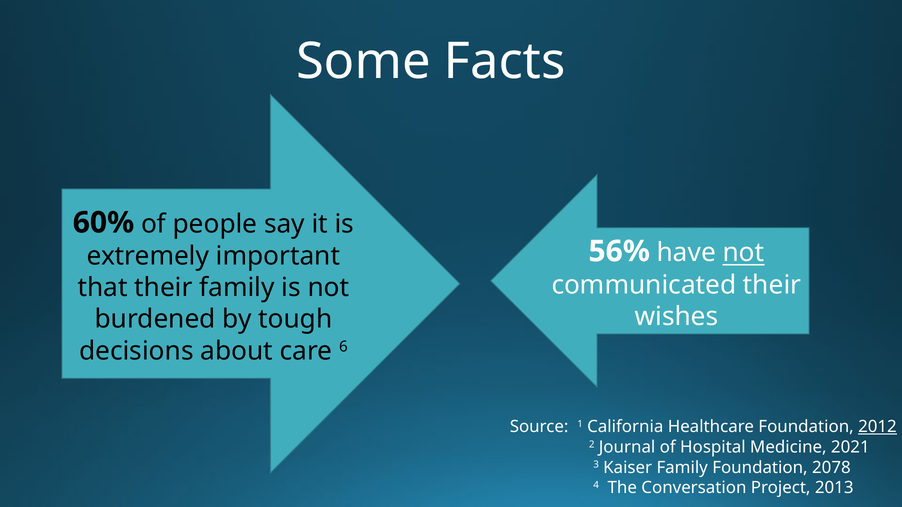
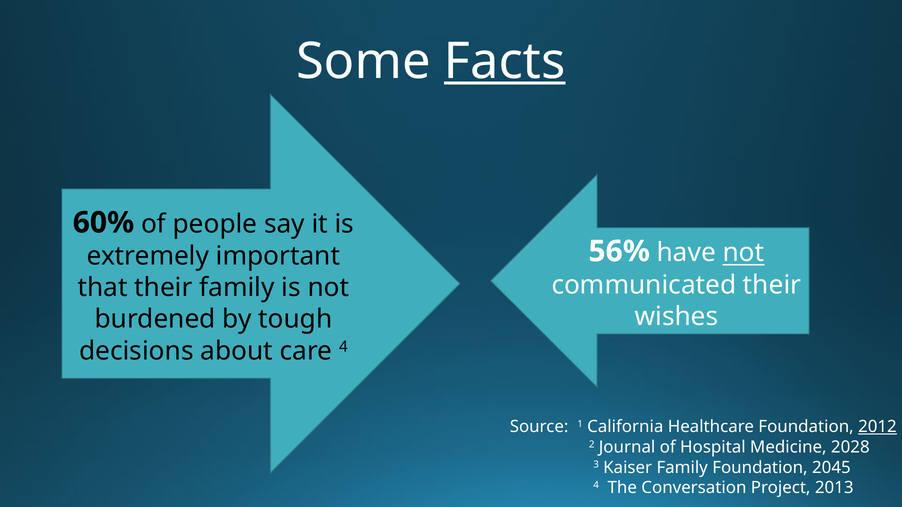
Facts underline: none -> present (505, 61)
care 6: 6 -> 4 (343, 347)
2021: 2021 -> 2028 (850, 448)
2078: 2078 -> 2045 (831, 468)
